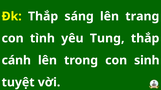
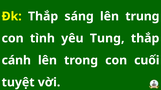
trang: trang -> trung (142, 16)
sinh: sinh -> cuối (147, 61)
